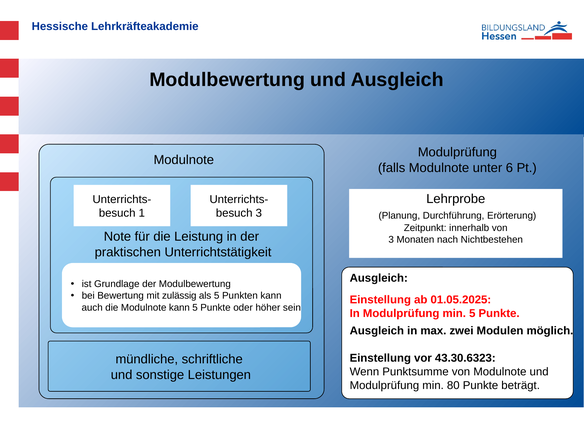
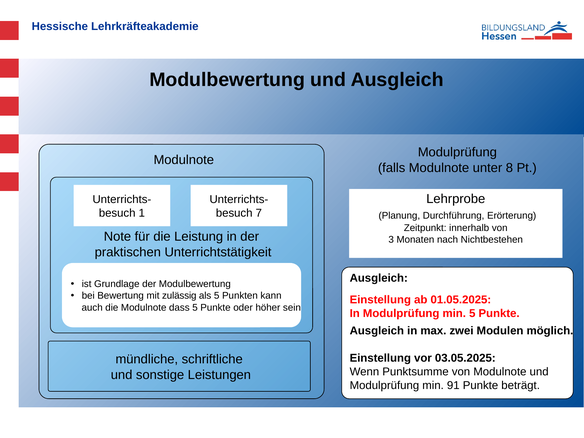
6: 6 -> 8 (509, 168)
3: 3 -> 7 (259, 213)
Modulnote kann: kann -> dass (179, 307)
43.30.6323: 43.30.6323 -> 03.05.2025 (465, 358)
80: 80 -> 91 (453, 385)
